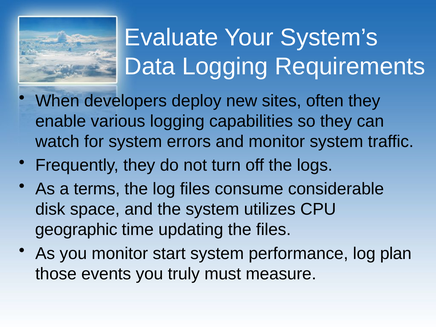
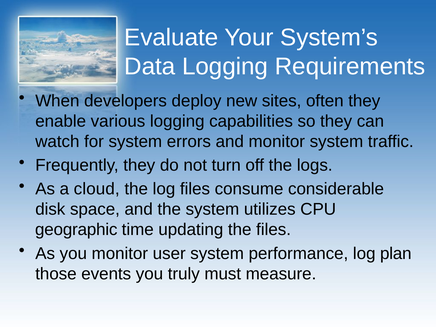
terms: terms -> cloud (97, 189)
start: start -> user (169, 253)
